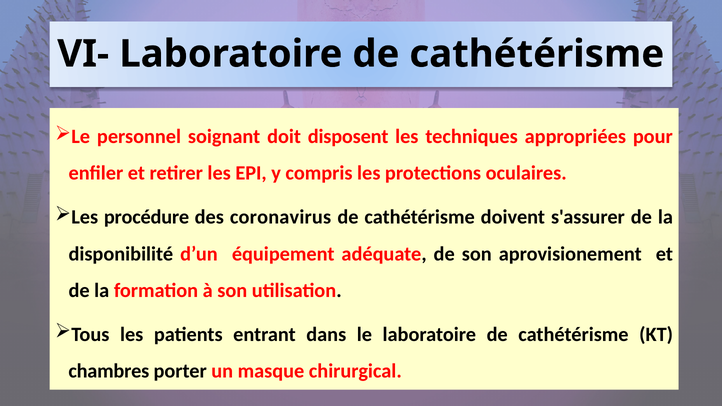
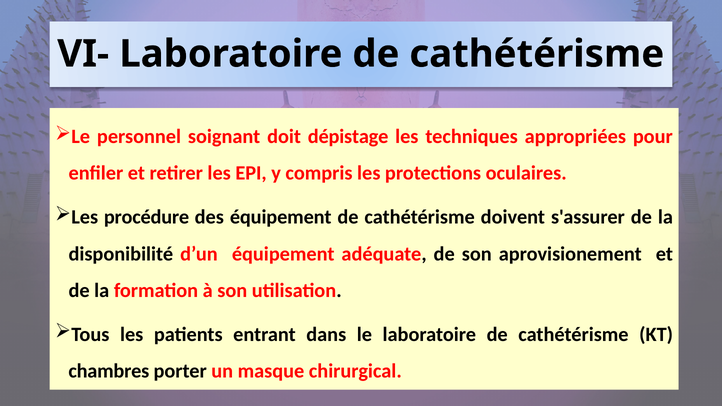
disposent: disposent -> dépistage (348, 137)
des coronavirus: coronavirus -> équipement (281, 217)
